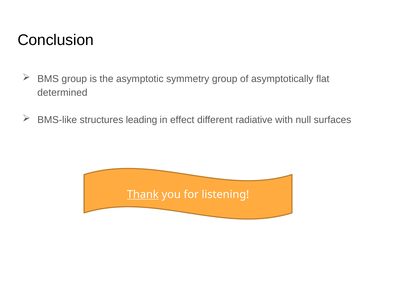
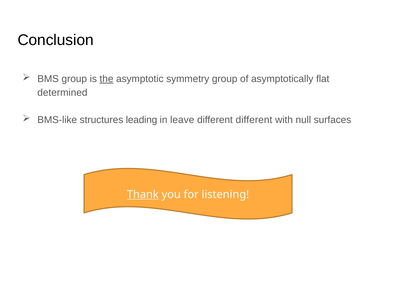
the underline: none -> present (107, 79)
effect: effect -> leave (182, 120)
different radiative: radiative -> different (254, 120)
